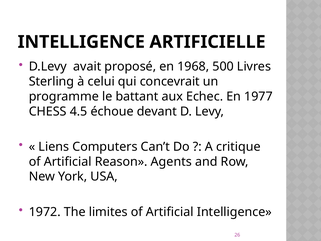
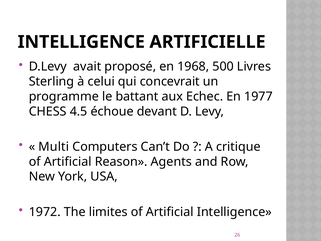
Liens: Liens -> Multi (54, 147)
